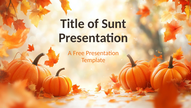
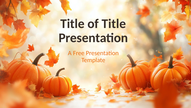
of Sunt: Sunt -> Title (114, 24)
